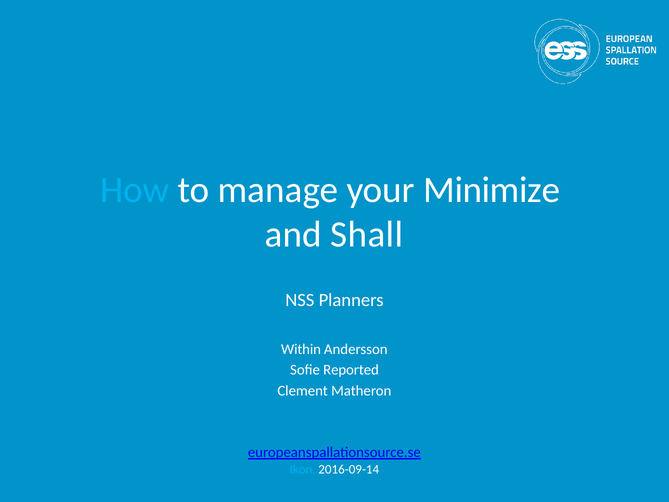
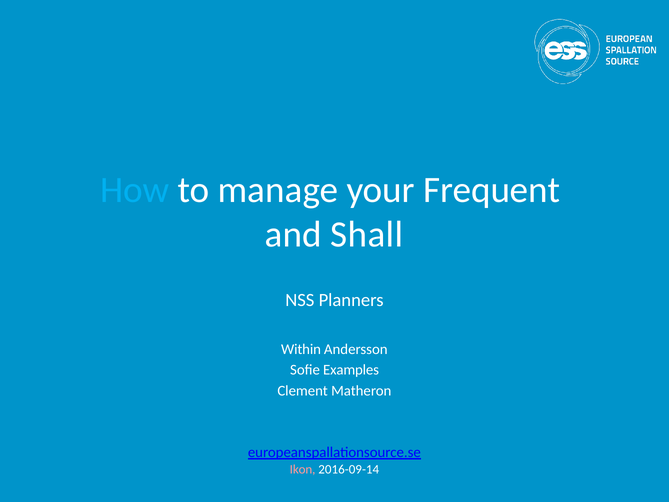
Minimize: Minimize -> Frequent (492, 190)
Reported: Reported -> Examples (351, 370)
Ikon colour: light blue -> pink (303, 469)
